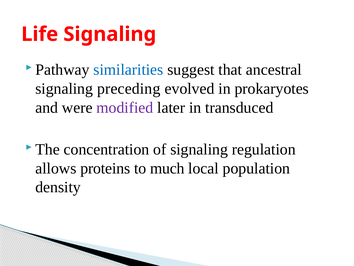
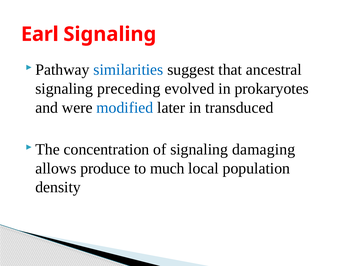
Life: Life -> Earl (40, 34)
modified colour: purple -> blue (125, 107)
regulation: regulation -> damaging (264, 149)
proteins: proteins -> produce (105, 168)
